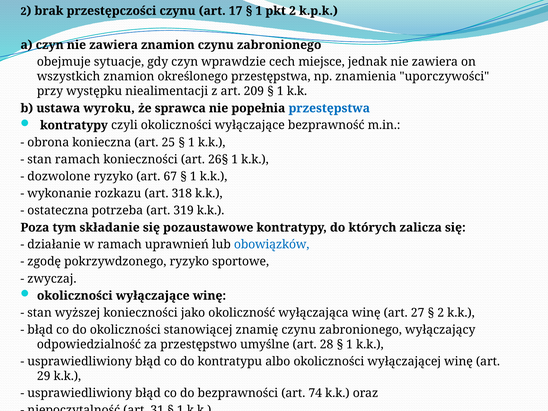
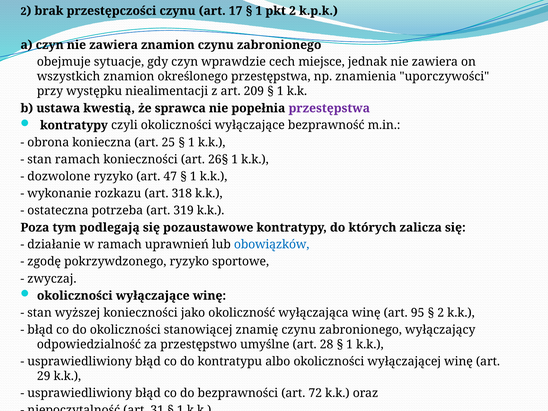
wyroku: wyroku -> kwestią (109, 108)
przestępstwa colour: blue -> purple (329, 108)
67: 67 -> 47 (170, 176)
składanie: składanie -> podlegają (110, 228)
27: 27 -> 95 (418, 313)
74: 74 -> 72 (315, 393)
